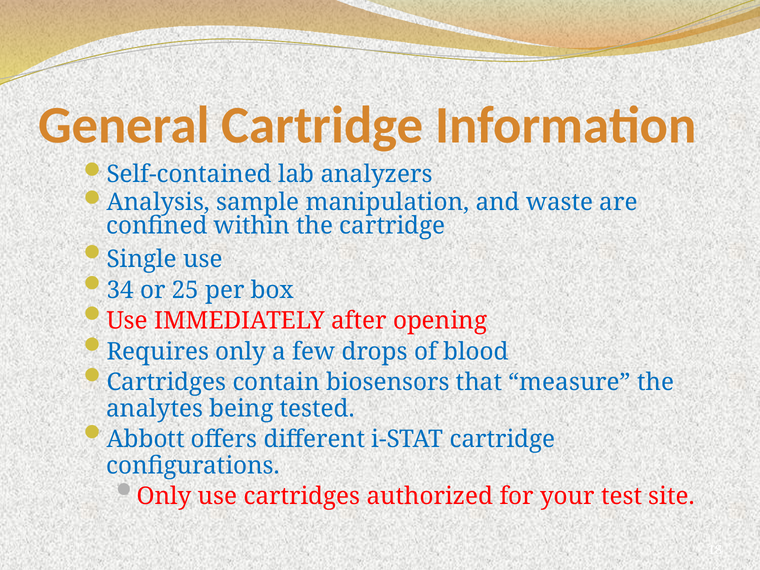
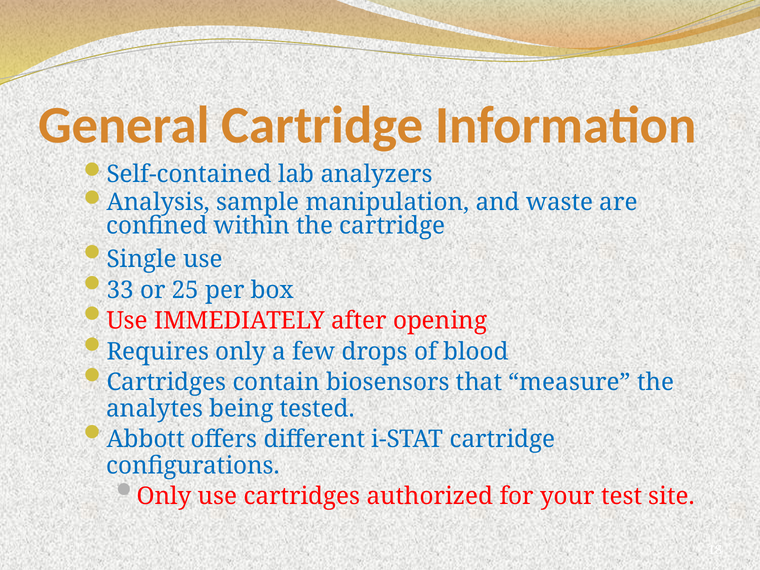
34: 34 -> 33 (120, 290)
